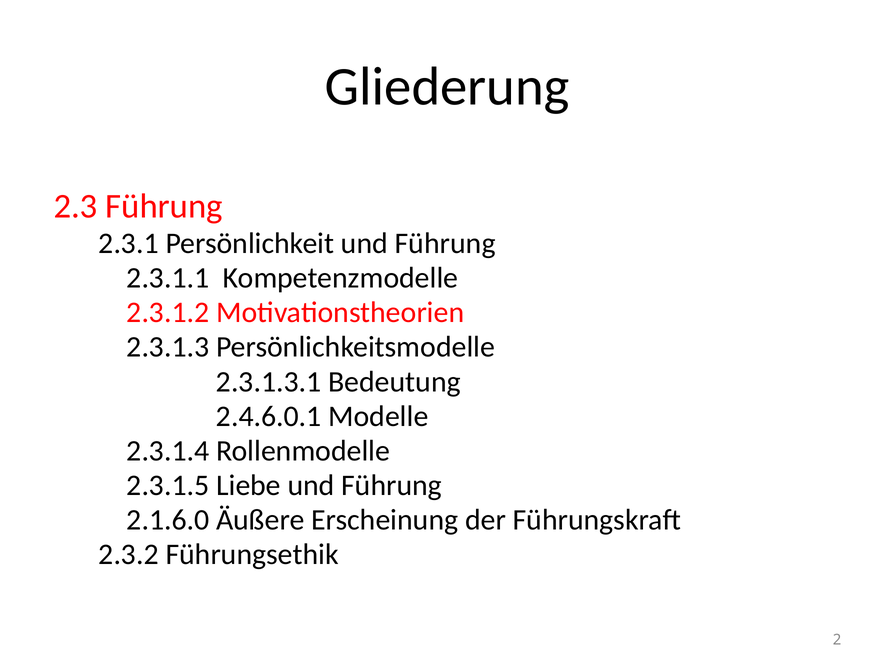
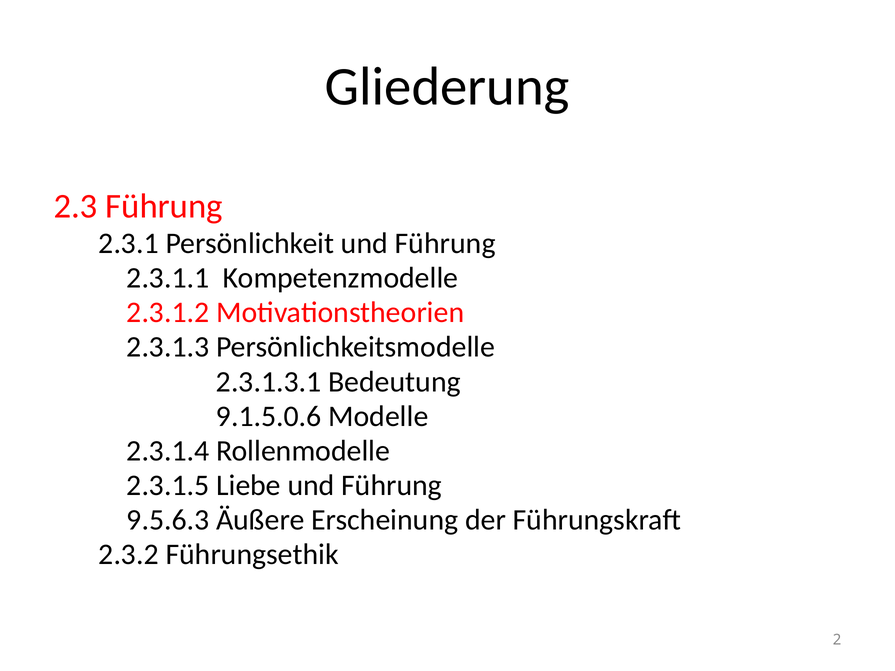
2.4.6.0.1: 2.4.6.0.1 -> 9.1.5.0.6 (269, 416)
2.1.6.0: 2.1.6.0 -> 9.5.6.3 (168, 520)
